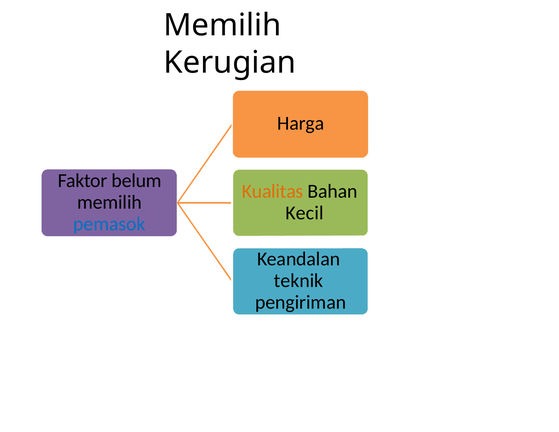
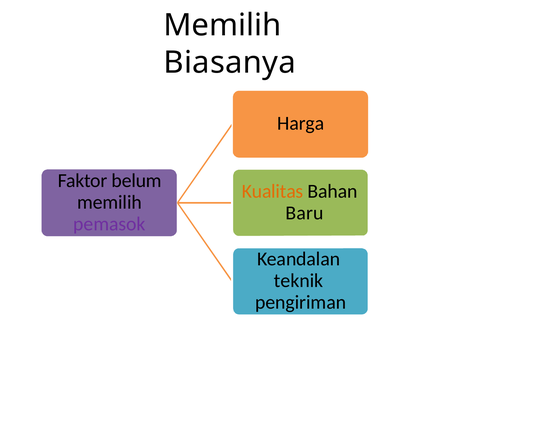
Kerugian: Kerugian -> Biasanya (230, 62)
Kecil: Kecil -> Baru (305, 213)
pemasok colour: blue -> purple (109, 224)
